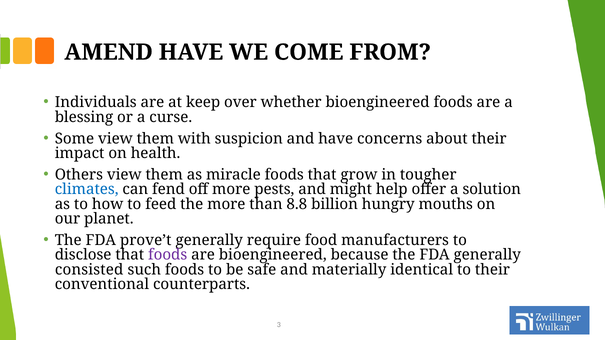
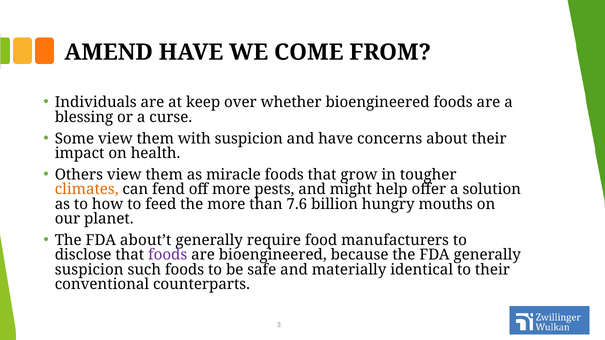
climates colour: blue -> orange (87, 190)
8.8: 8.8 -> 7.6 (297, 204)
prove’t: prove’t -> about’t (146, 240)
consisted: consisted -> suspicion (89, 270)
